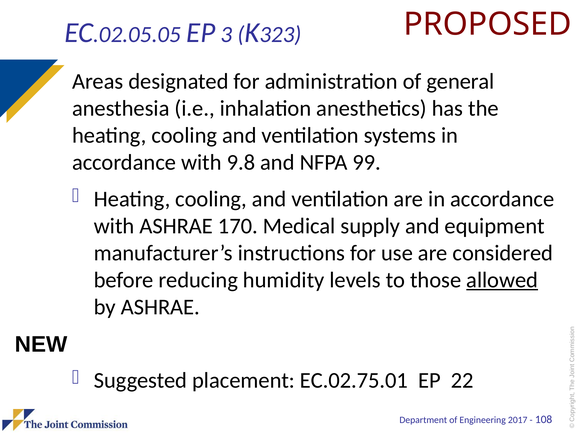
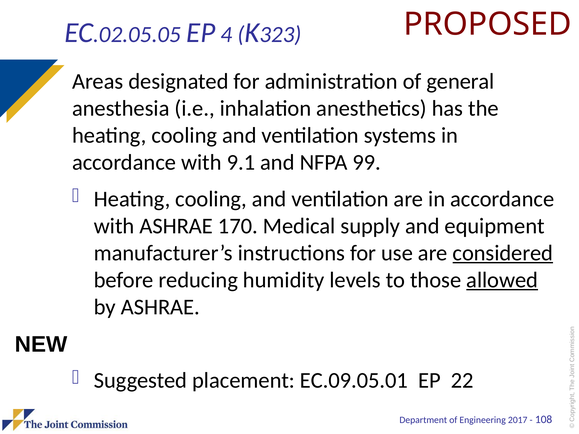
3: 3 -> 4 (226, 35)
9.8: 9.8 -> 9.1 (241, 162)
considered underline: none -> present (503, 253)
EC.02.75.01: EC.02.75.01 -> EC.09.05.01 (354, 381)
